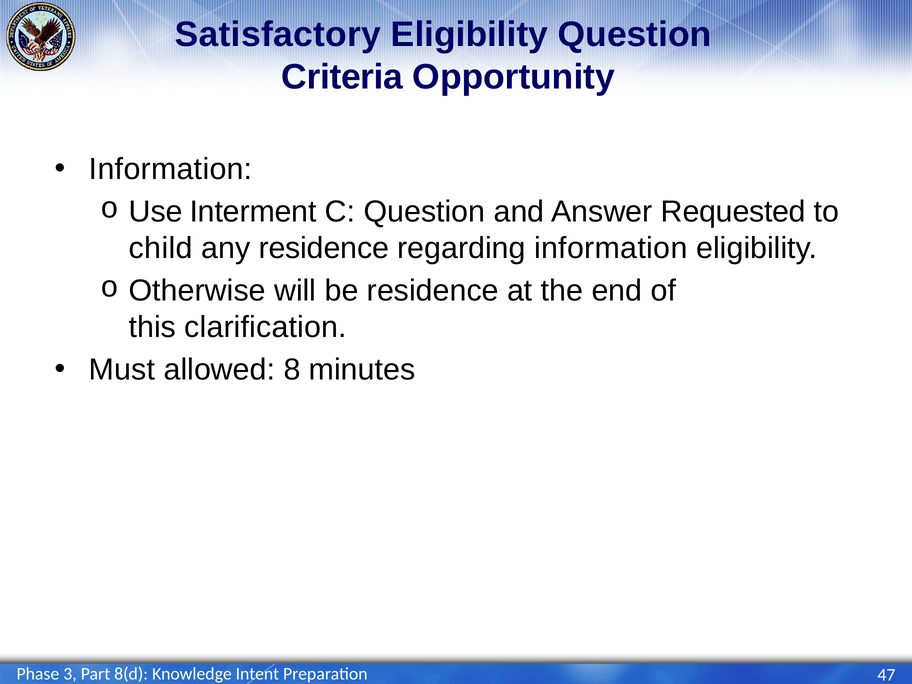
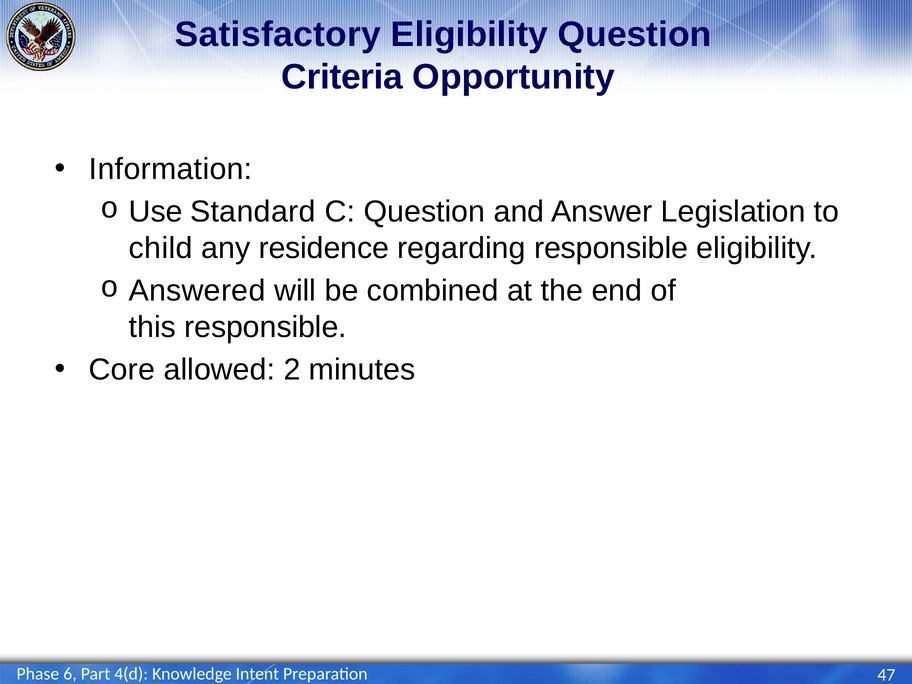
Interment: Interment -> Standard (253, 212)
Requested: Requested -> Legislation (733, 212)
regarding information: information -> responsible (611, 248)
Otherwise: Otherwise -> Answered (197, 291)
be residence: residence -> combined (433, 291)
this clarification: clarification -> responsible (266, 327)
Must: Must -> Core (122, 370)
8: 8 -> 2 (292, 370)
3: 3 -> 6 (70, 674)
8(d: 8(d -> 4(d (131, 674)
